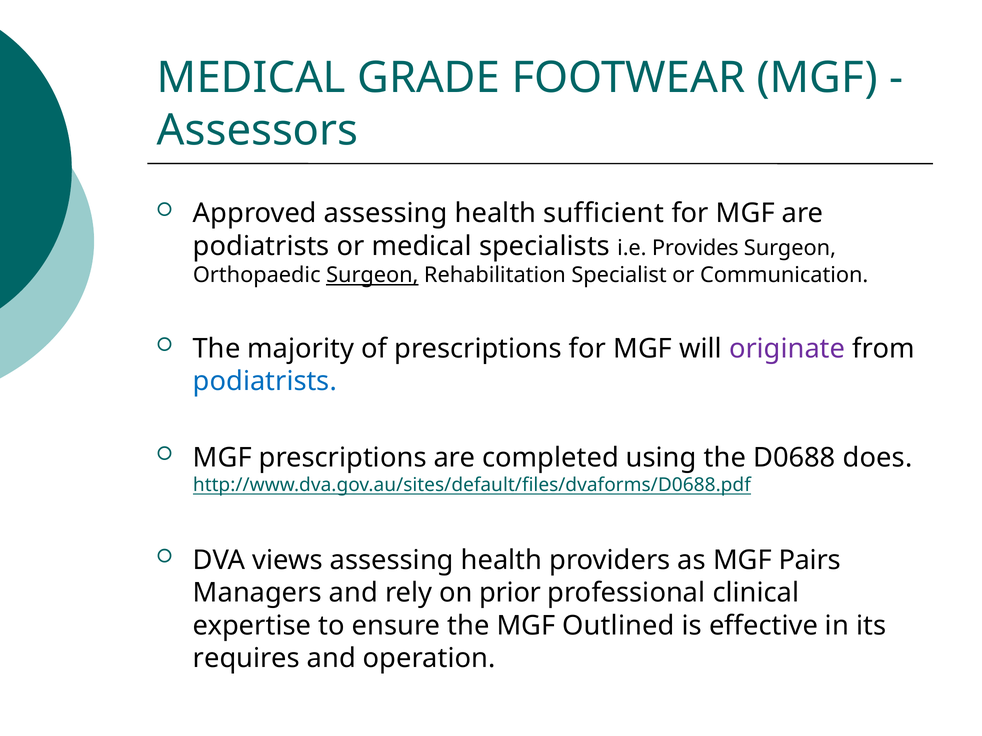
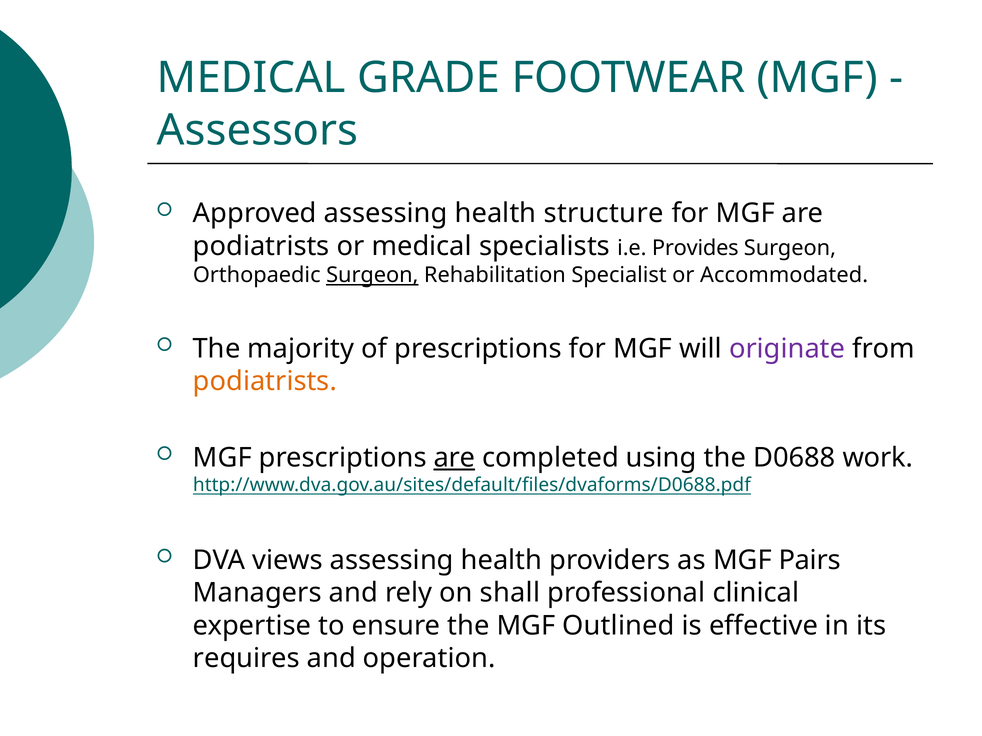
sufficient: sufficient -> structure (604, 214)
Communication: Communication -> Accommodated (784, 275)
podiatrists colour: blue -> orange (265, 382)
are underline: none -> present (454, 458)
does: does -> work (878, 458)
prior: prior -> shall (510, 593)
